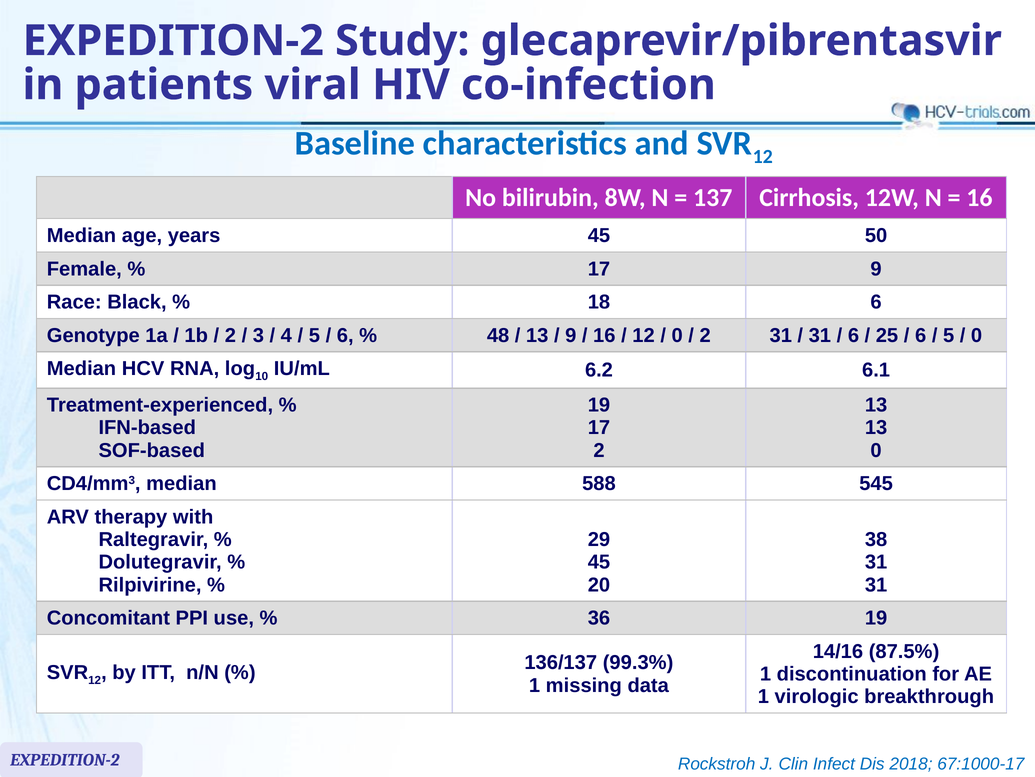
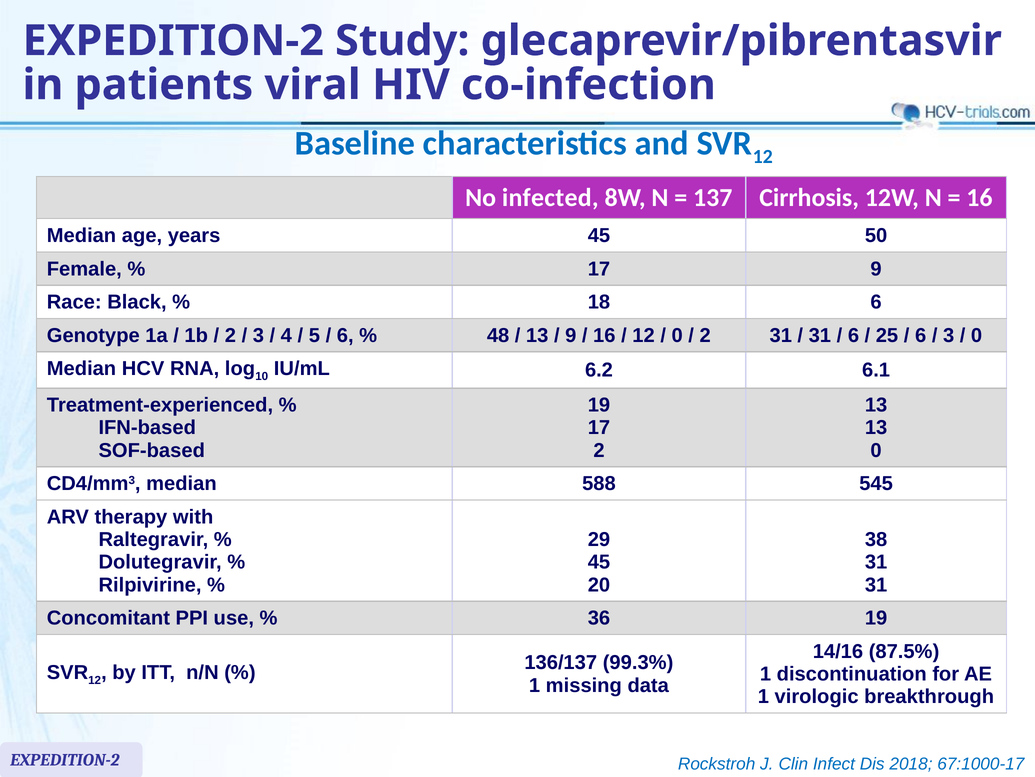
bilirubin: bilirubin -> infected (550, 198)
5: 5 -> 3 (949, 335)
